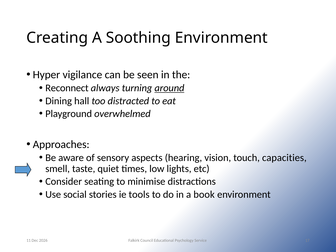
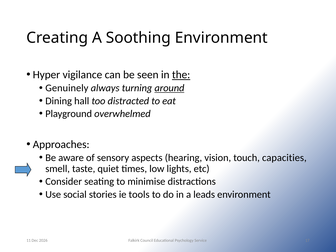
the underline: none -> present (181, 75)
Reconnect: Reconnect -> Genuinely (67, 88)
book: book -> leads (204, 194)
